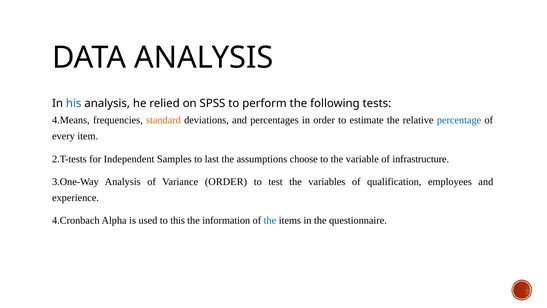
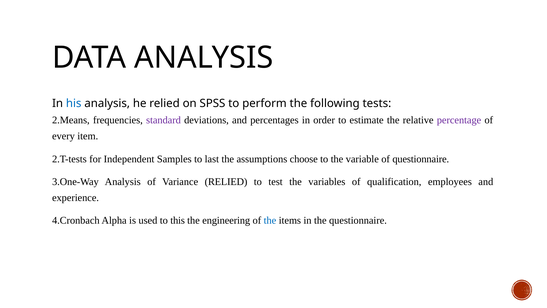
4.Means: 4.Means -> 2.Means (71, 120)
standard colour: orange -> purple (163, 120)
percentage colour: blue -> purple (459, 120)
of infrastructure: infrastructure -> questionnaire (421, 159)
Variance ORDER: ORDER -> RELIED (226, 182)
information: information -> engineering (226, 220)
